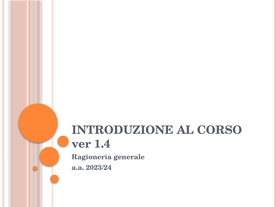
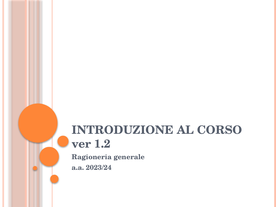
1.4: 1.4 -> 1.2 (102, 144)
